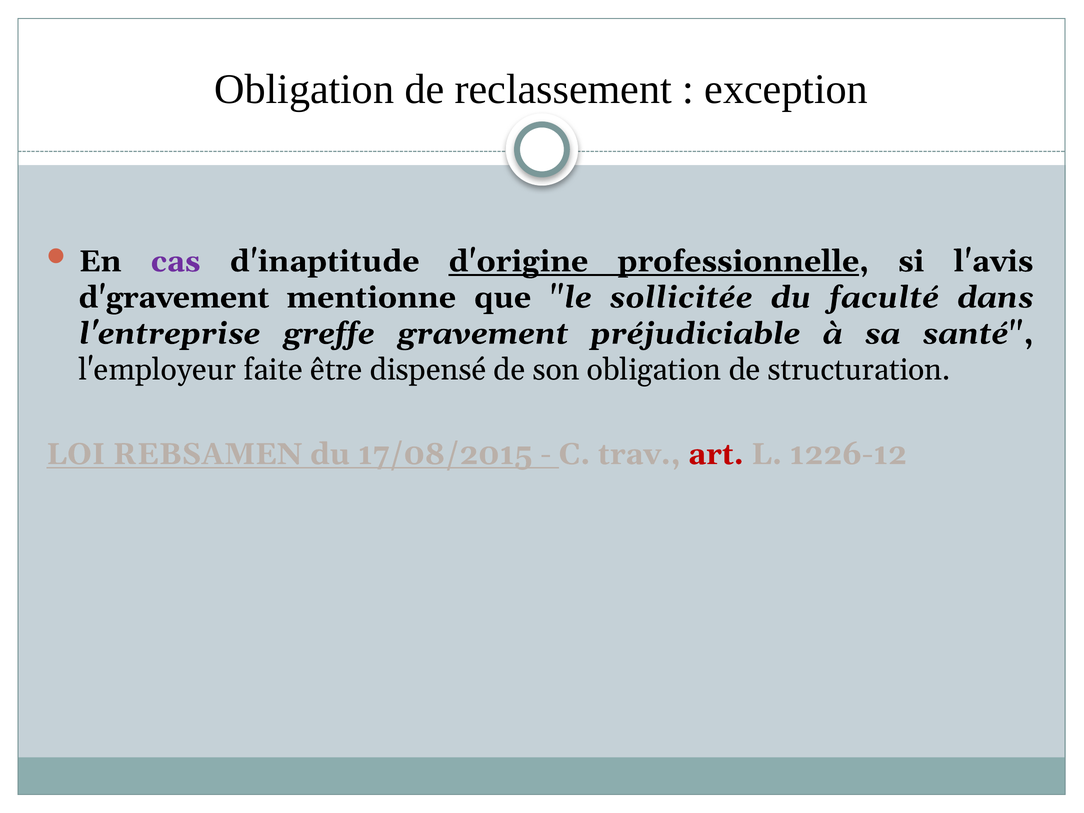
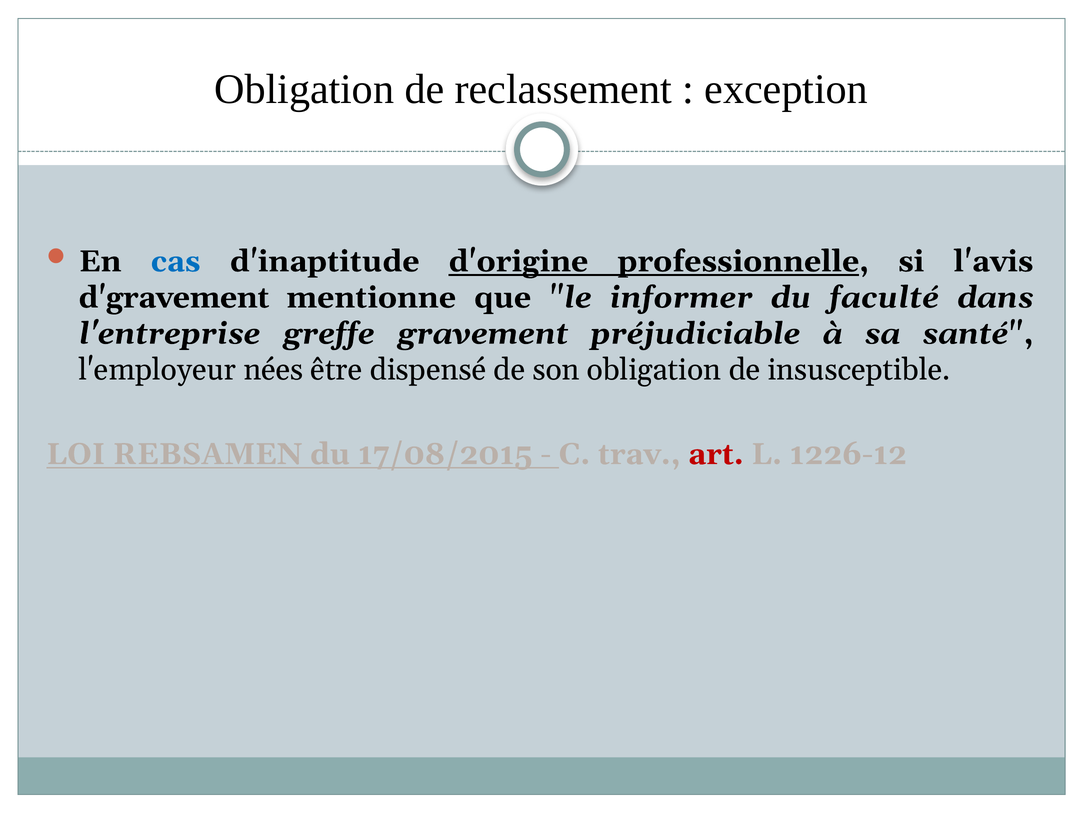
cas colour: purple -> blue (176, 261)
sollicitée: sollicitée -> informer (681, 298)
faite: faite -> nées (273, 370)
structuration: structuration -> insusceptible (859, 370)
